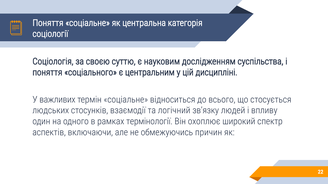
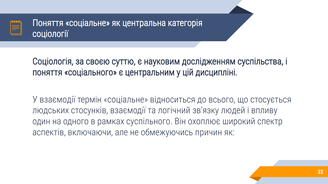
У важливих: важливих -> взаємодії (57, 100)
термінології: термінології -> суспільного (149, 122)
